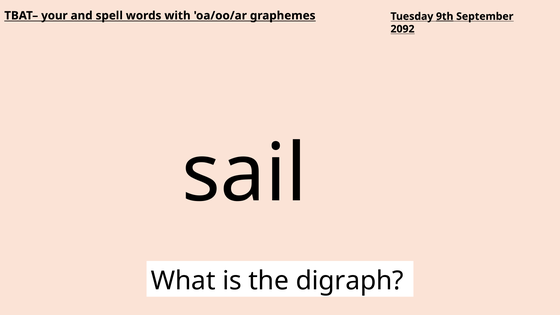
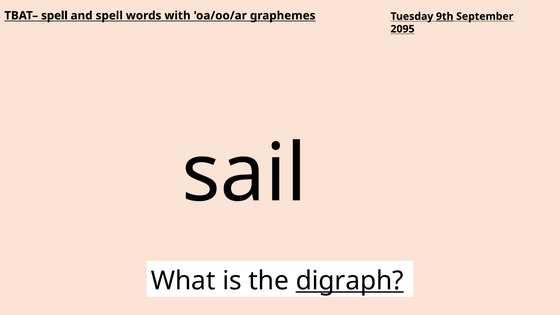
TBAT– your: your -> spell (54, 16)
2092: 2092 -> 2095 (403, 29)
digraph underline: none -> present (350, 281)
